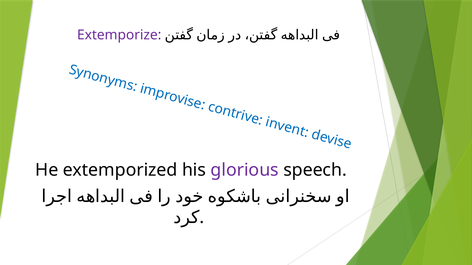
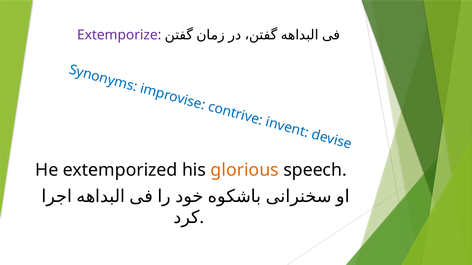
glorious colour: purple -> orange (245, 170)
